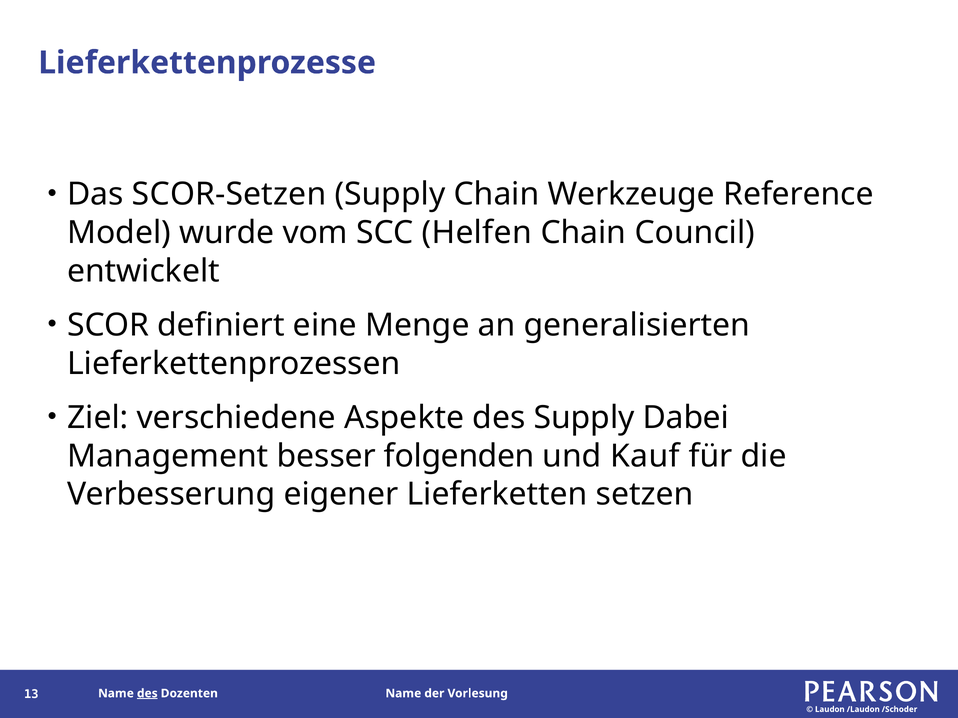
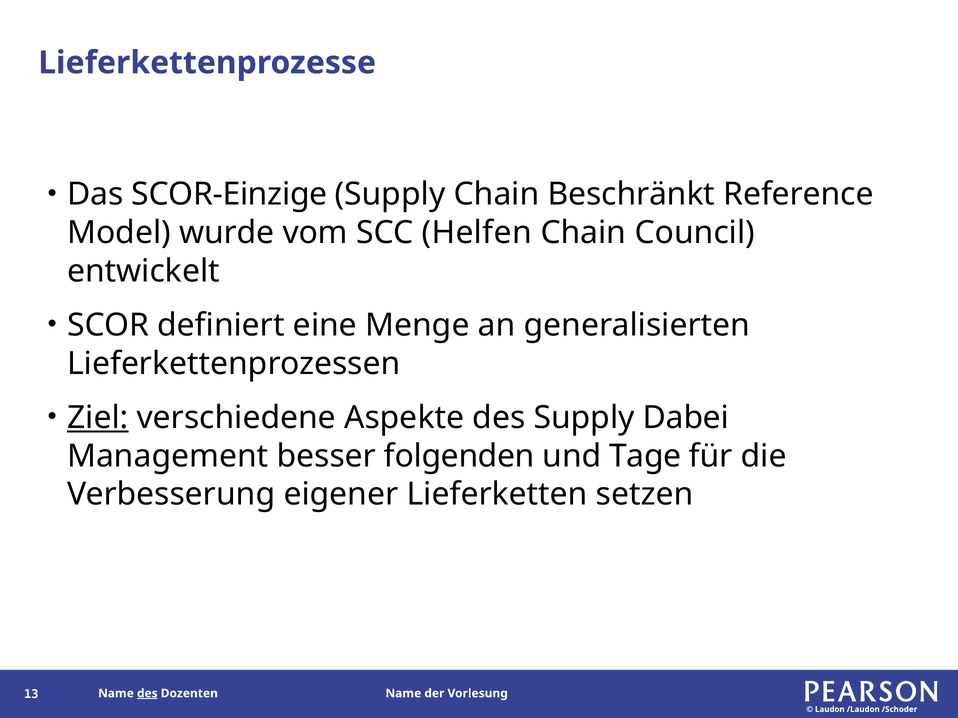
SCOR-Setzen: SCOR-Setzen -> SCOR-Einzige (229, 195)
Werkzeuge: Werkzeuge -> Beschränkt (631, 195)
Ziel underline: none -> present (98, 418)
Kauf: Kauf -> Tage (645, 456)
